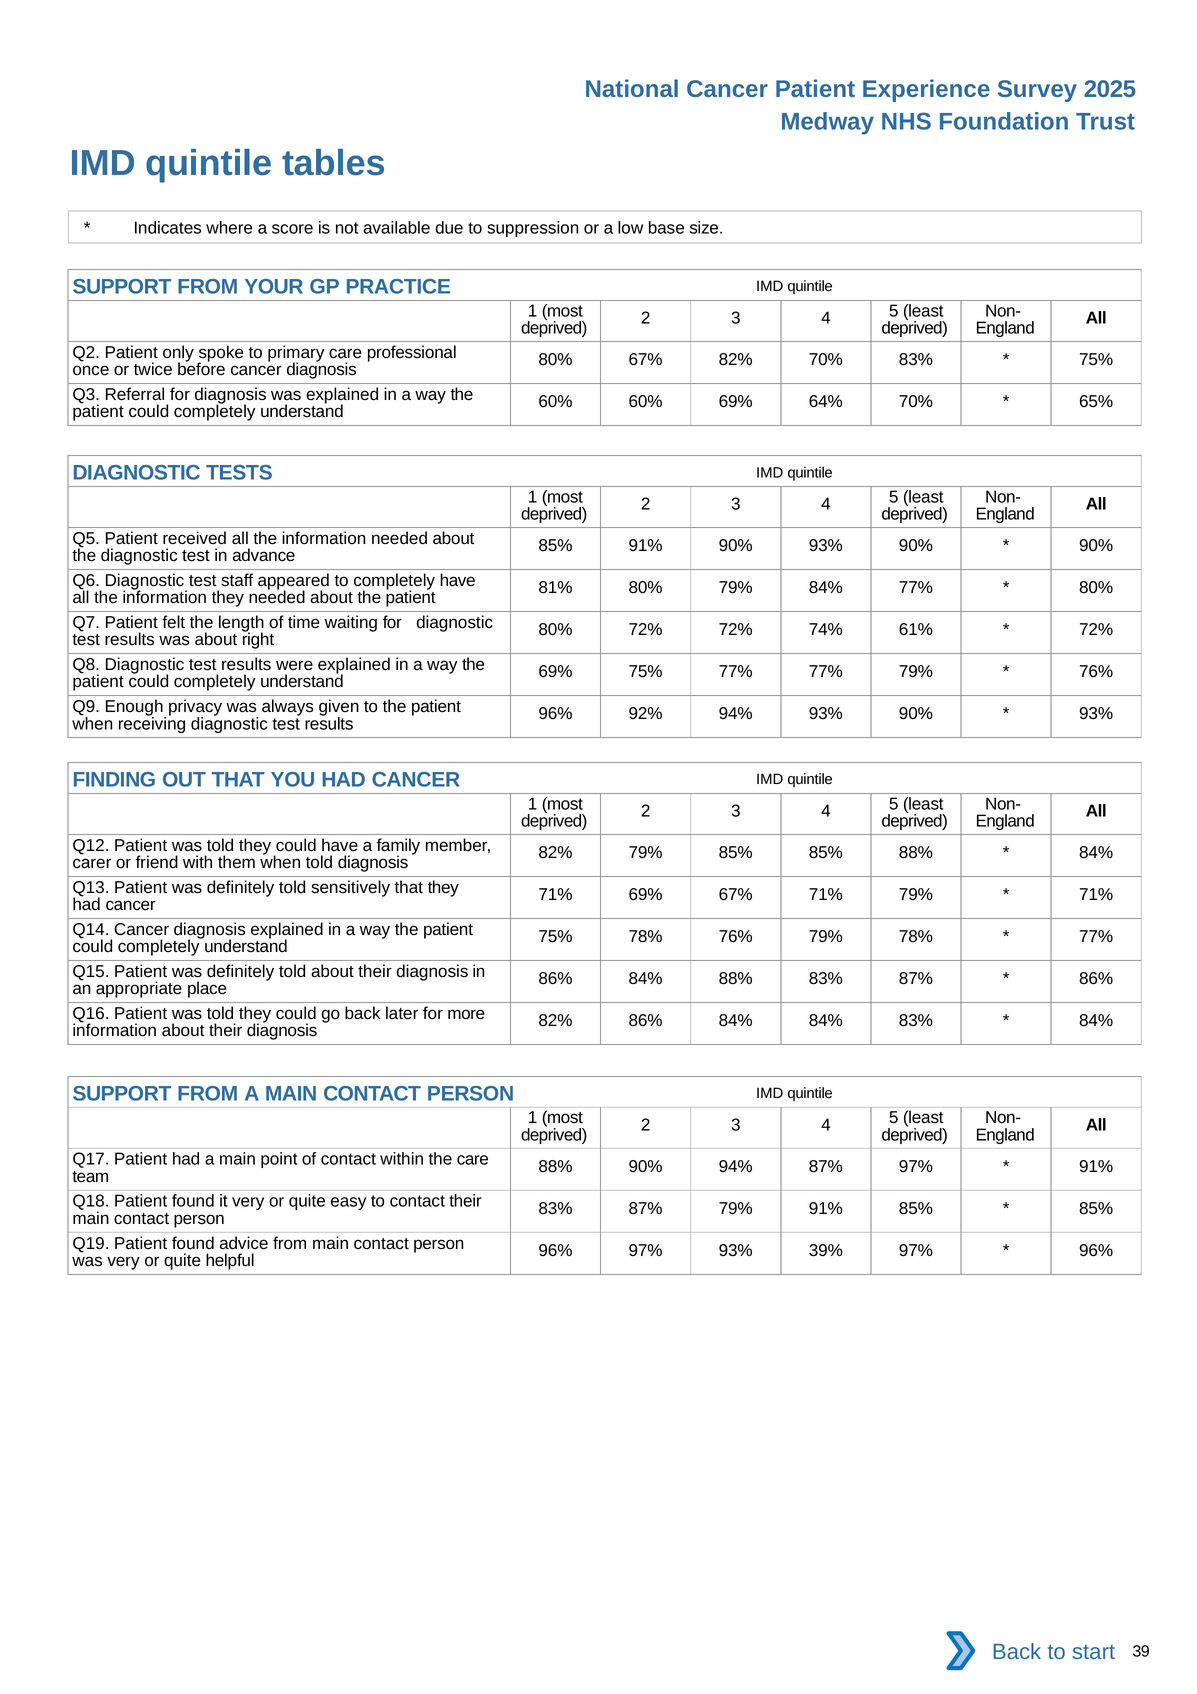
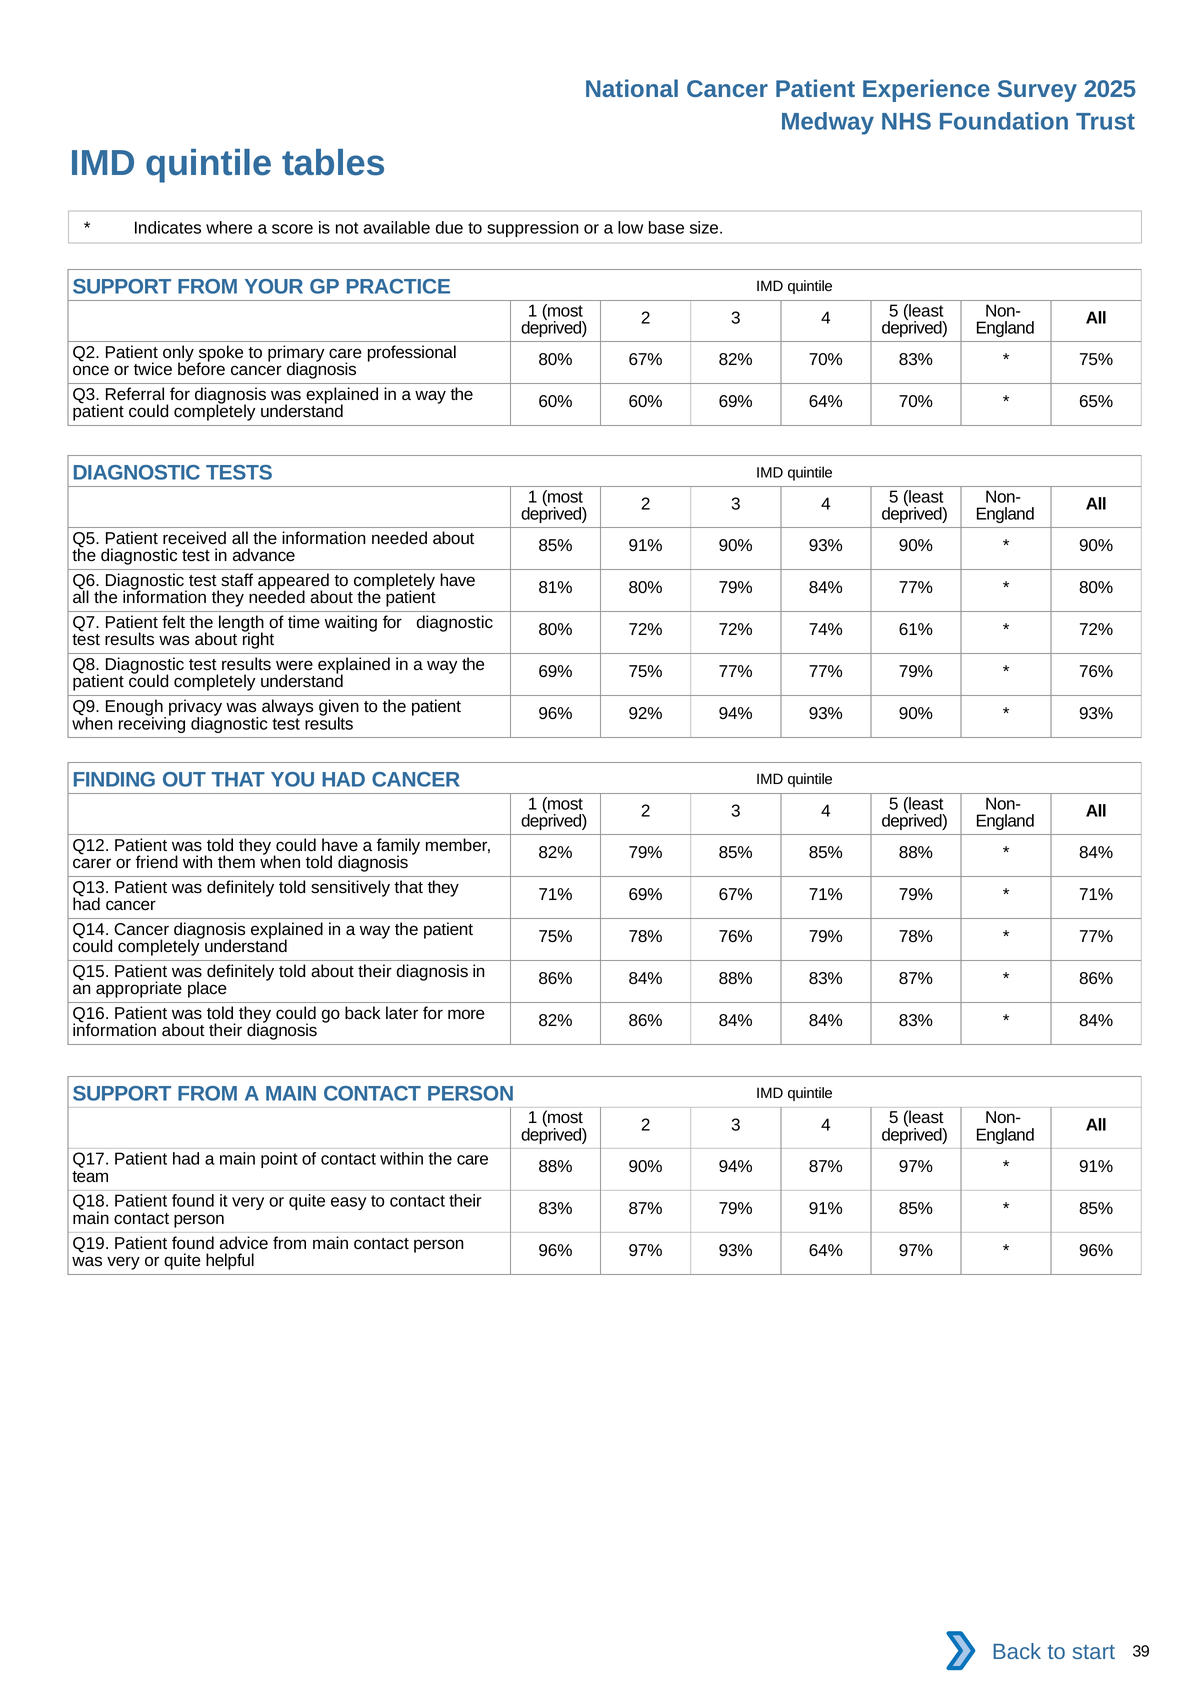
93% 39%: 39% -> 64% (826, 1251)
